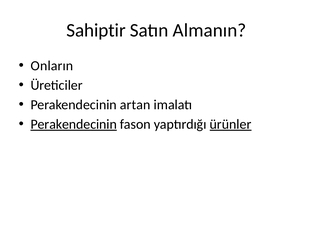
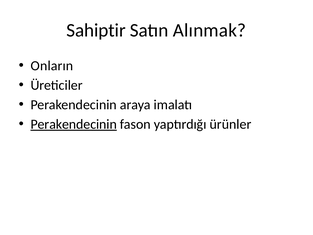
Almanın: Almanın -> Alınmak (209, 30)
artan: artan -> araya (135, 105)
ürünler underline: present -> none (231, 124)
